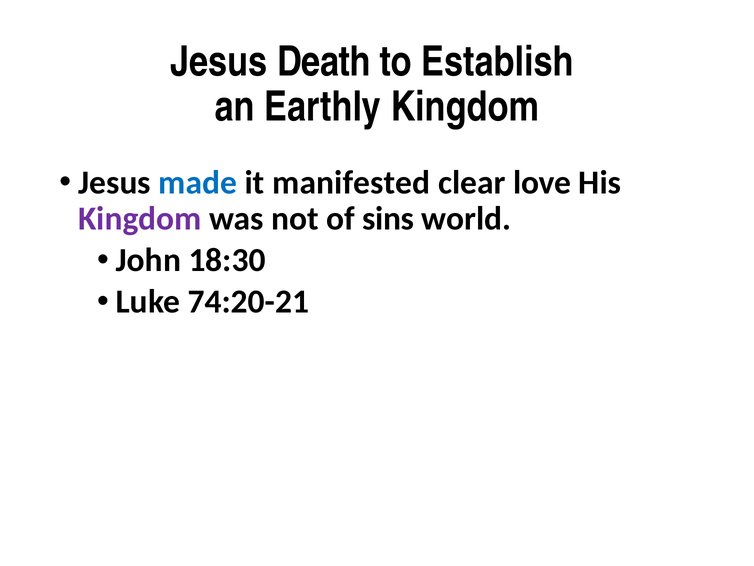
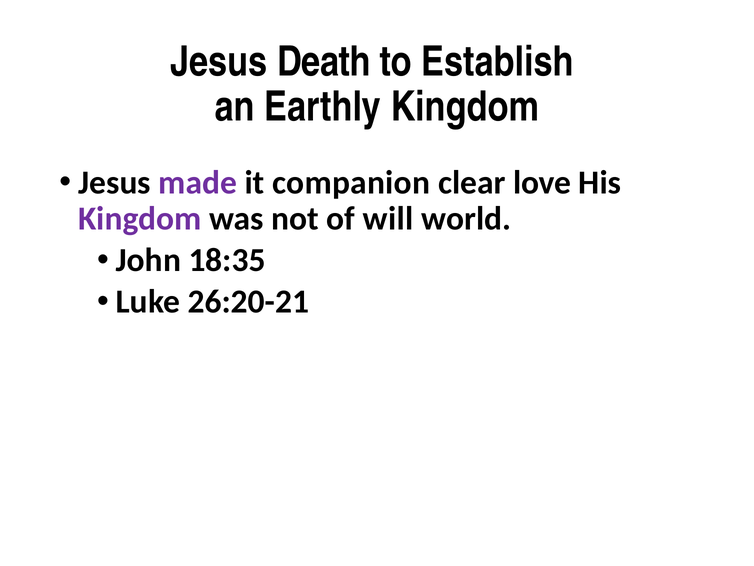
made colour: blue -> purple (198, 182)
manifested: manifested -> companion (351, 182)
sins: sins -> will (388, 219)
18:30: 18:30 -> 18:35 (227, 260)
74:20-21: 74:20-21 -> 26:20-21 (248, 301)
